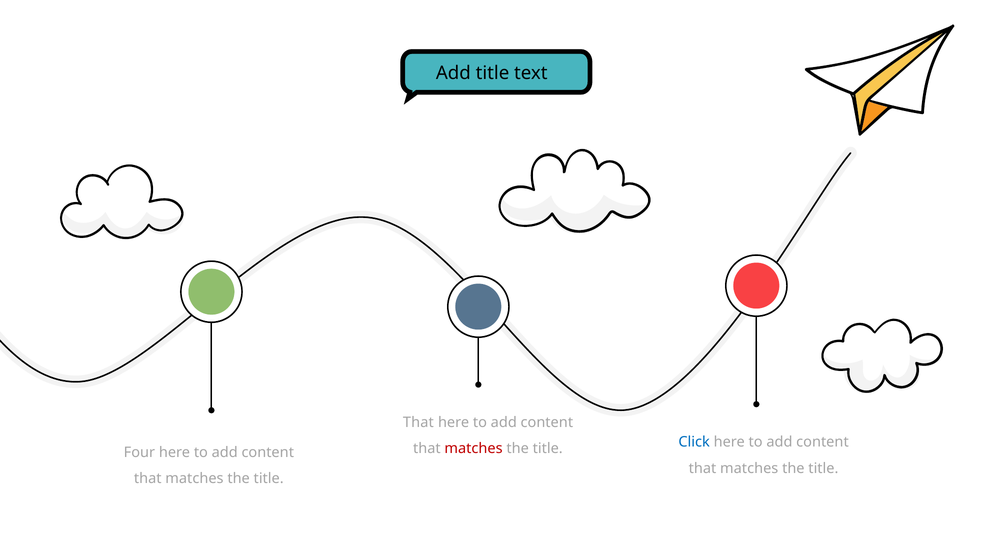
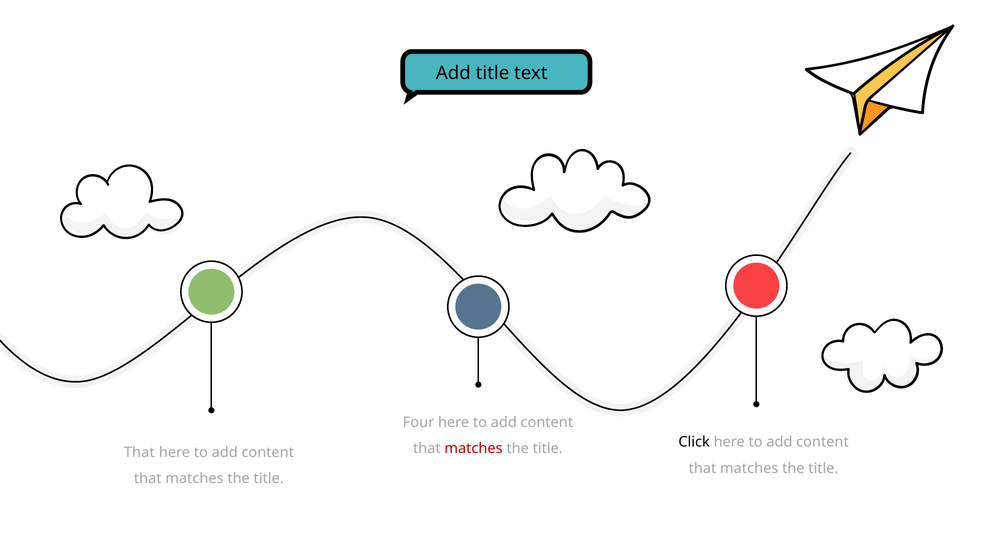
That: That -> Four (418, 423)
Click colour: blue -> black (694, 442)
Four: Four -> That (139, 453)
